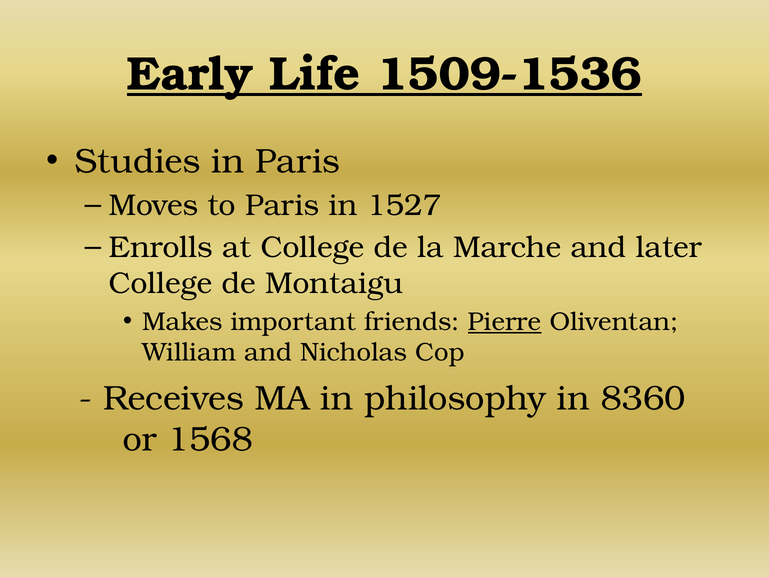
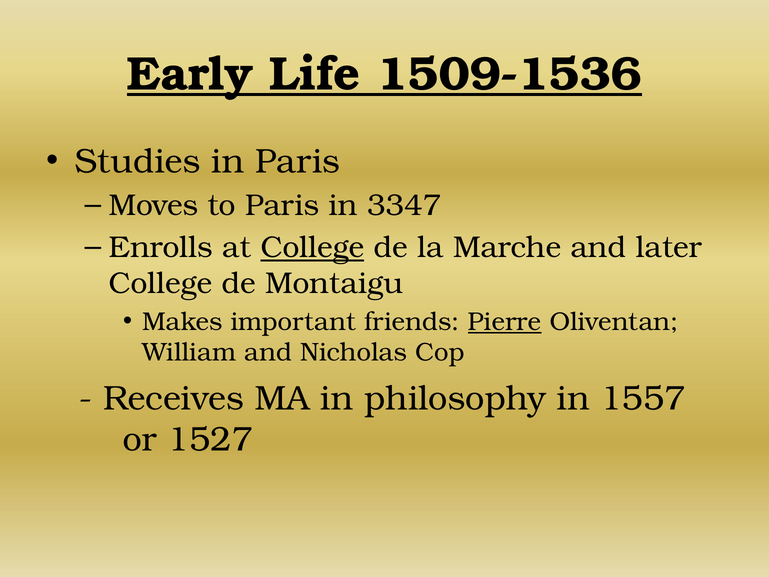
1527: 1527 -> 3347 (404, 205)
College underline: none -> present (312, 247)
8360: 8360 -> 1557 (643, 398)
1568: 1568 -> 1527 (210, 439)
